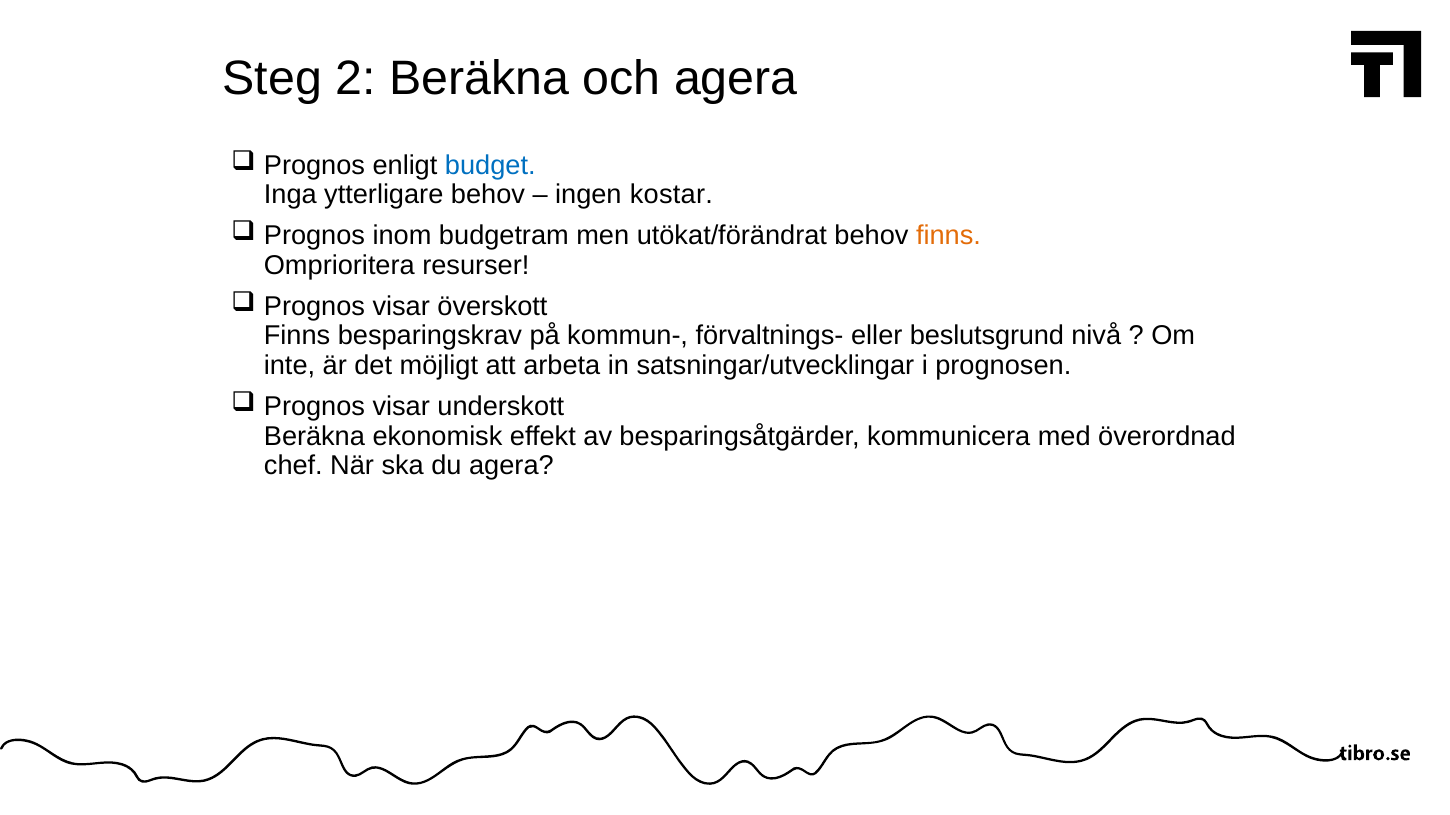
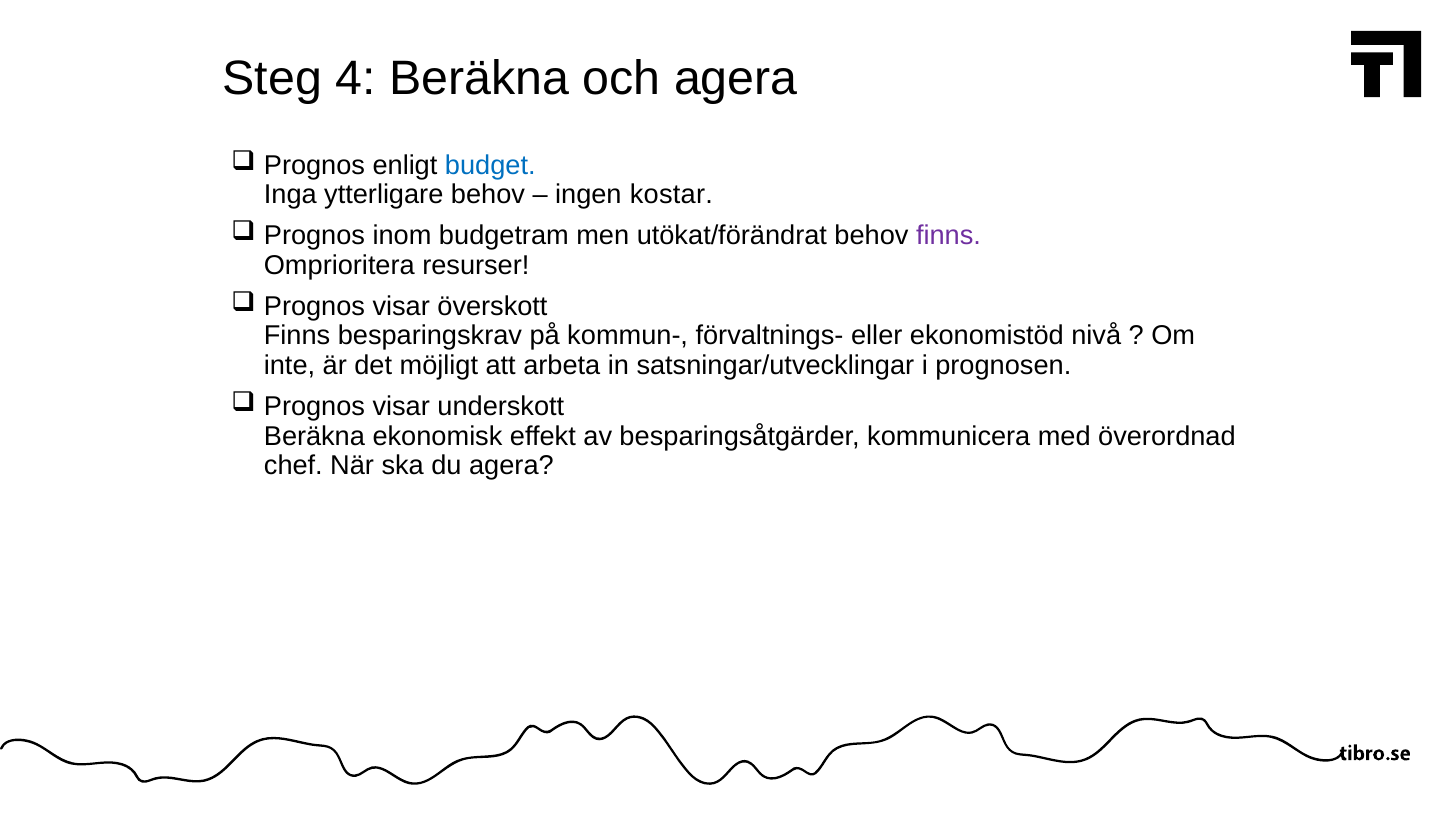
2: 2 -> 4 (356, 79)
finns colour: orange -> purple (949, 236)
beslutsgrund: beslutsgrund -> ekonomistöd (987, 336)
